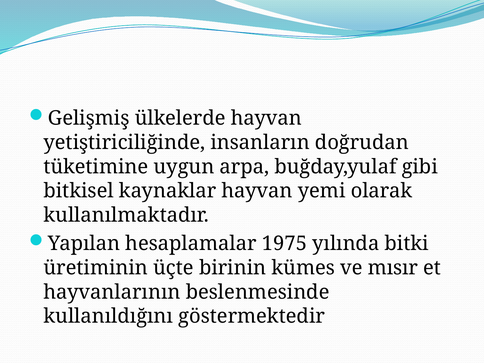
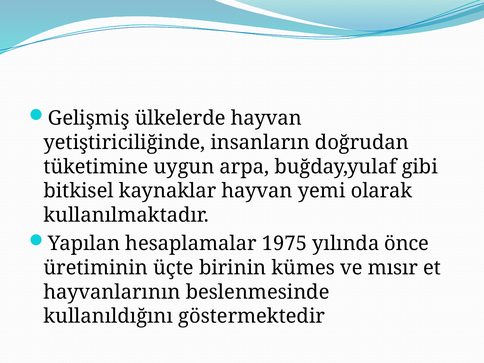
bitki: bitki -> önce (407, 244)
